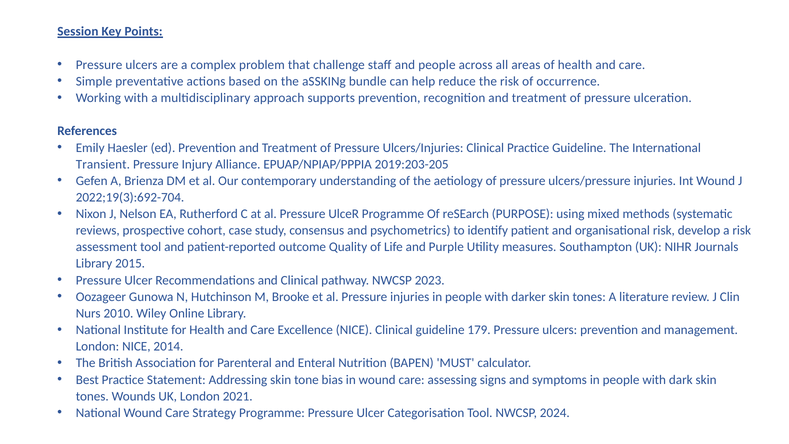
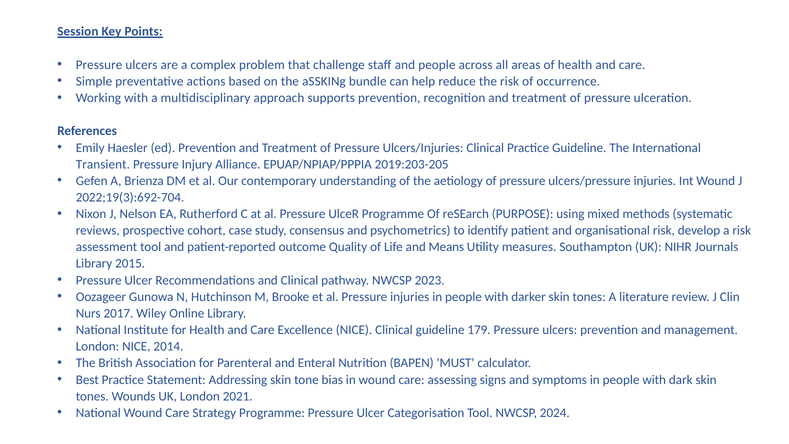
Purple: Purple -> Means (446, 247)
2010: 2010 -> 2017 (118, 313)
